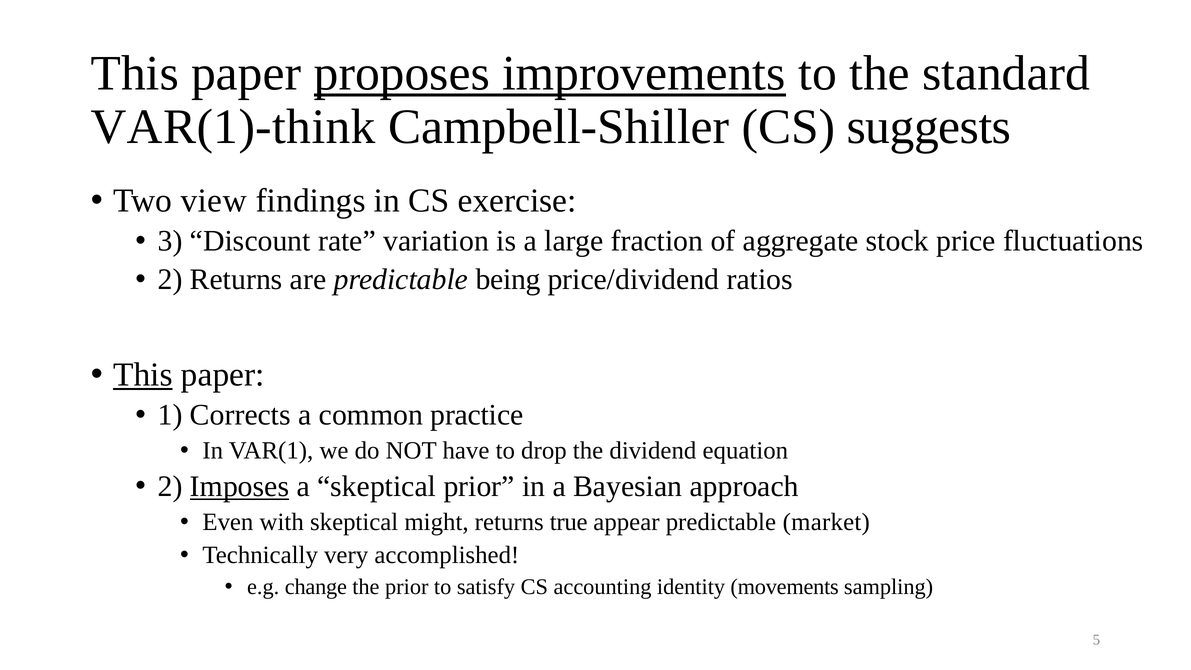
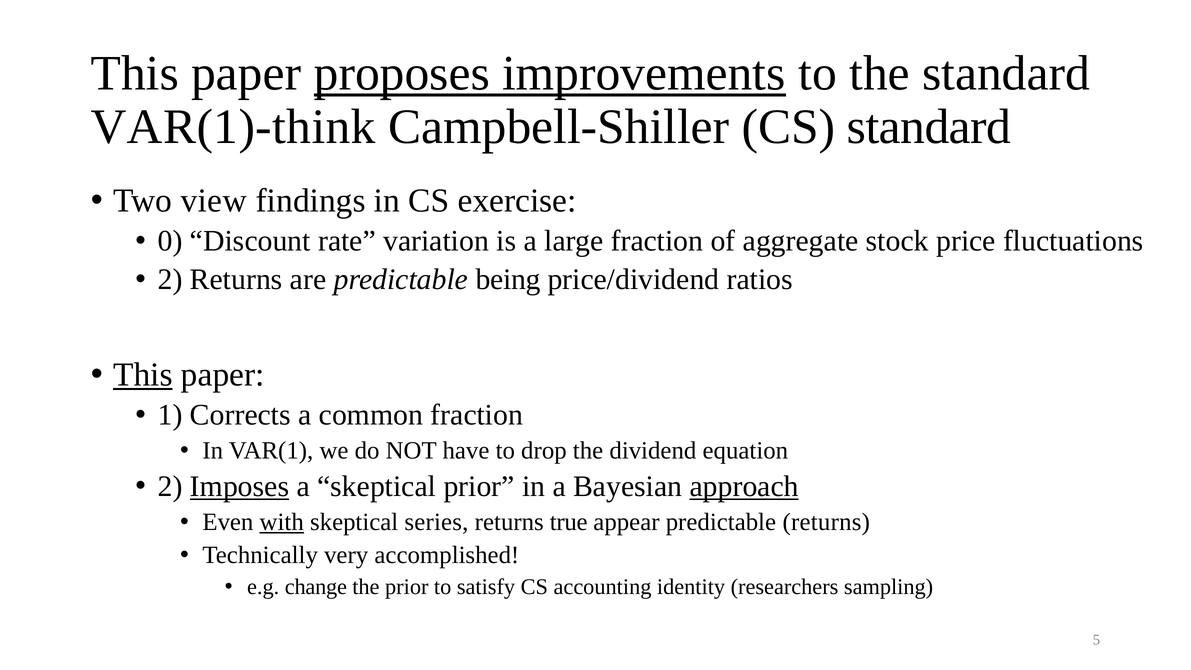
CS suggests: suggests -> standard (929, 127)
3: 3 -> 0 (170, 241)
common practice: practice -> fraction (477, 415)
approach underline: none -> present (744, 486)
with underline: none -> present (282, 522)
might: might -> series (436, 522)
predictable market: market -> returns (826, 522)
movements: movements -> researchers (785, 587)
